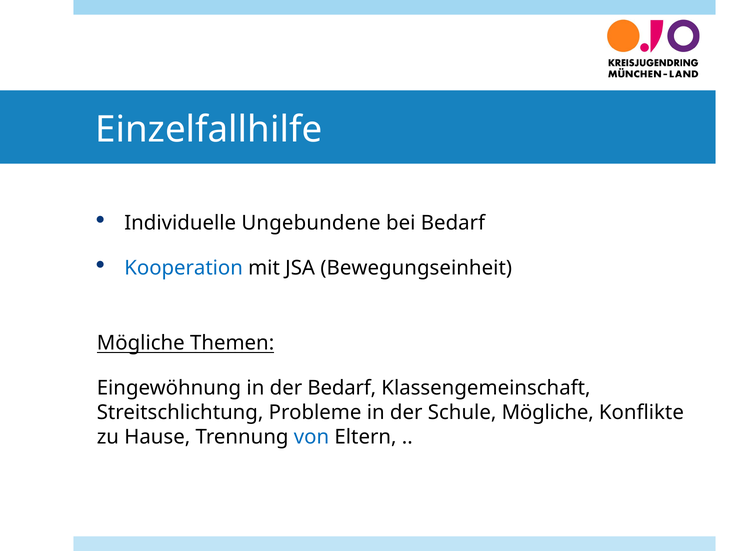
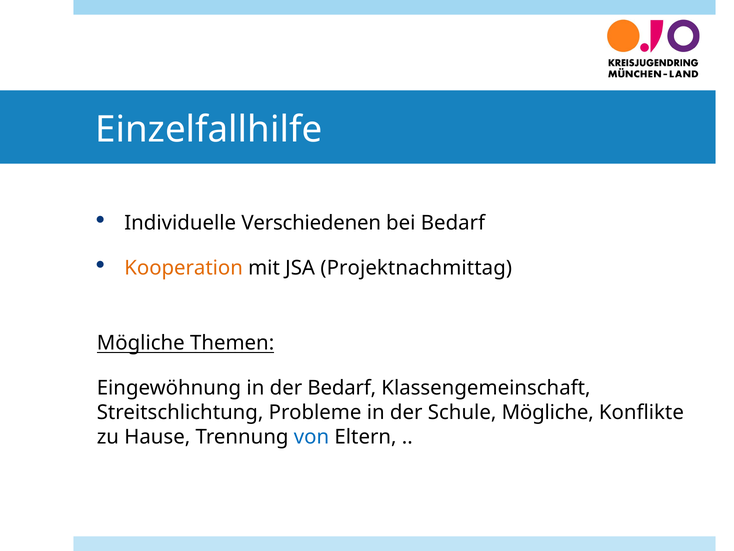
Ungebundene: Ungebundene -> Verschiedenen (311, 223)
Kooperation colour: blue -> orange (184, 268)
Bewegungseinheit: Bewegungseinheit -> Projektnachmittag (416, 268)
